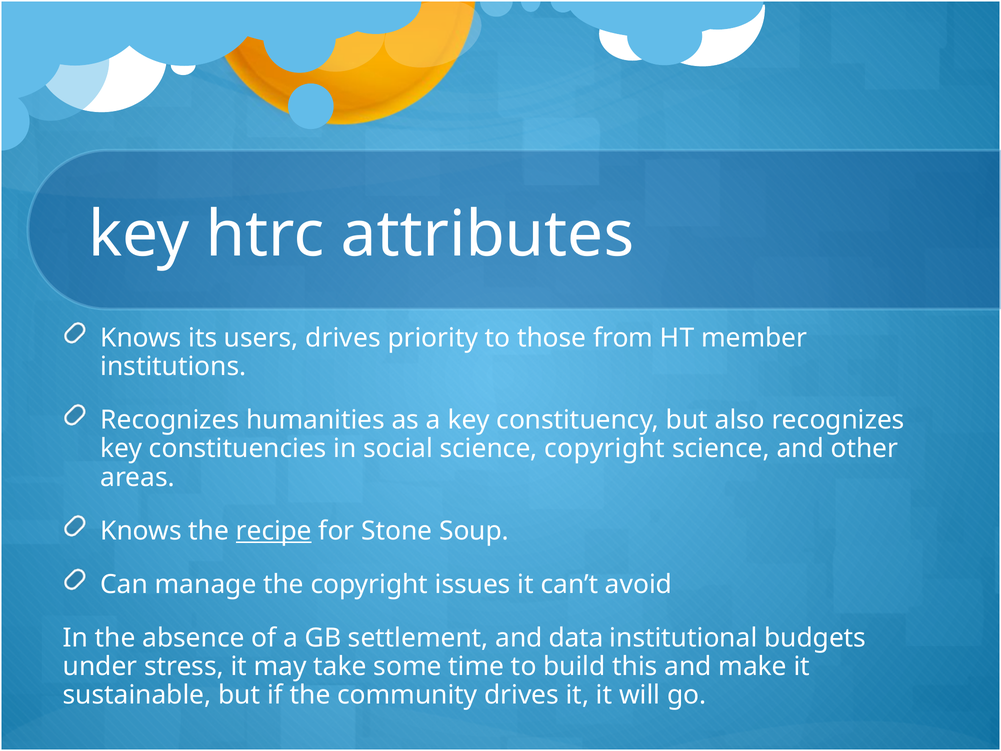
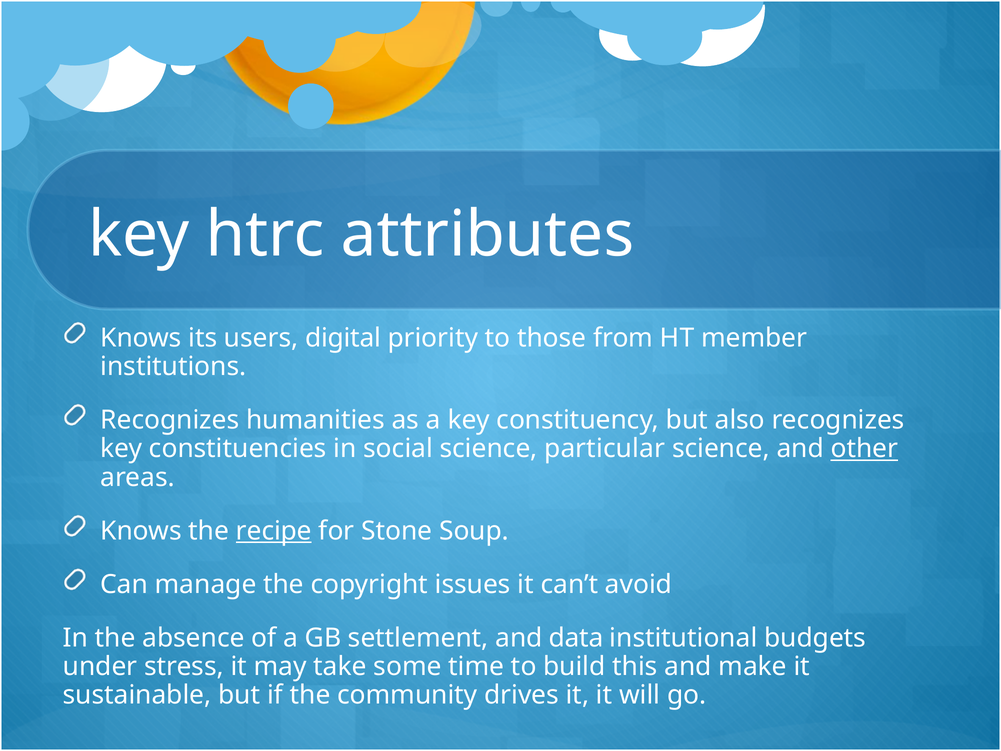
users drives: drives -> digital (343, 338)
science copyright: copyright -> particular (605, 449)
other underline: none -> present (864, 449)
